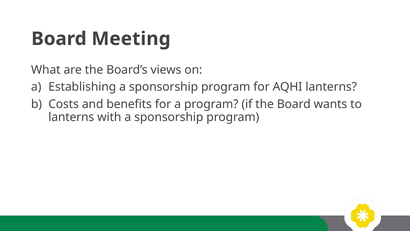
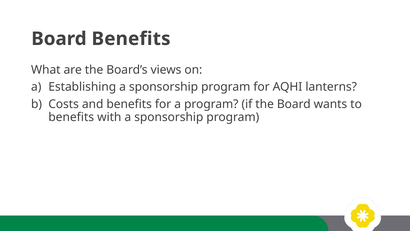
Board Meeting: Meeting -> Benefits (131, 39)
lanterns: lanterns -> benefits (71, 117)
